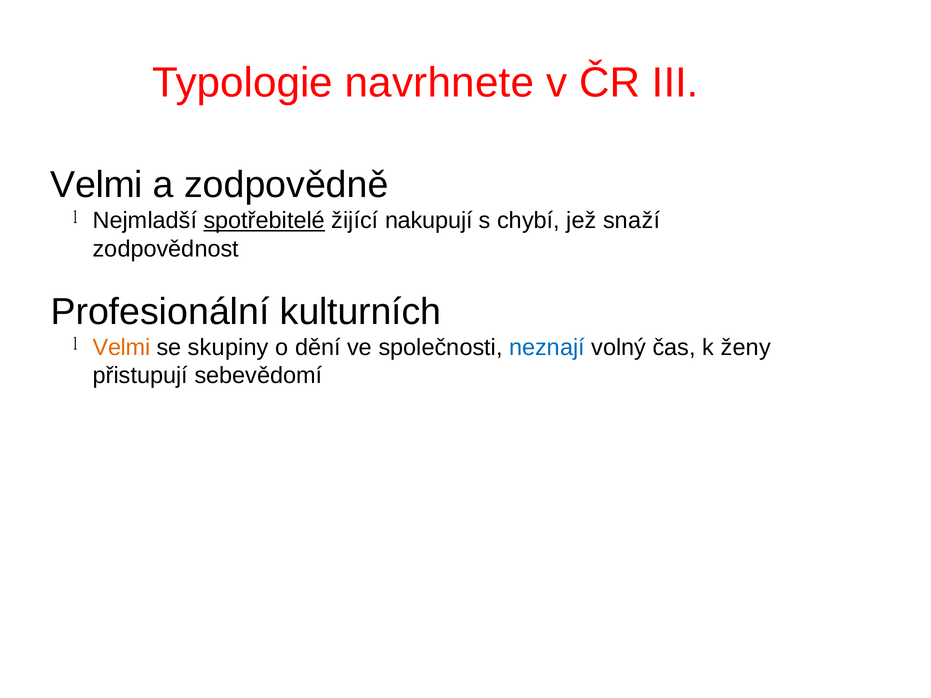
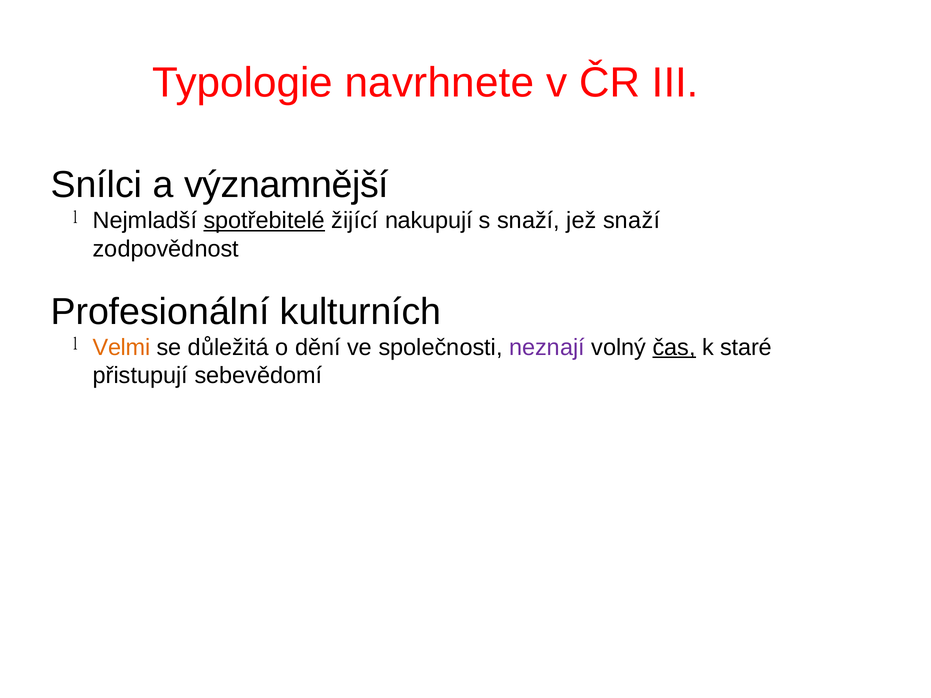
Velmi: Velmi -> Snílci (96, 185)
zodpovědně: zodpovědně -> významnější (286, 185)
s chybí: chybí -> snaží (529, 221)
skupiny: skupiny -> důležitá (228, 347)
neznají colour: blue -> purple (547, 347)
čas underline: none -> present (674, 347)
ženy: ženy -> staré (746, 347)
